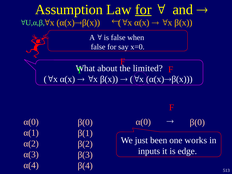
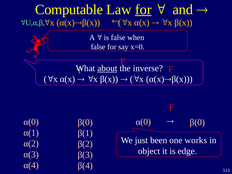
Assumption: Assumption -> Computable (69, 10)
about underline: none -> present (107, 68)
limited: limited -> inverse (148, 68)
inputs: inputs -> object (149, 151)
